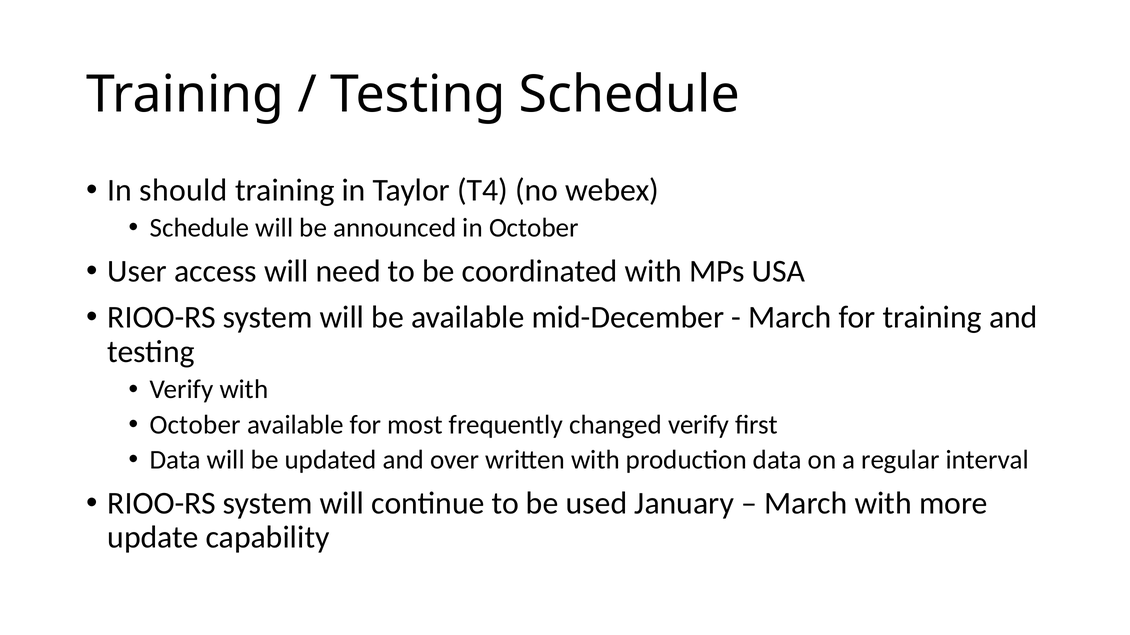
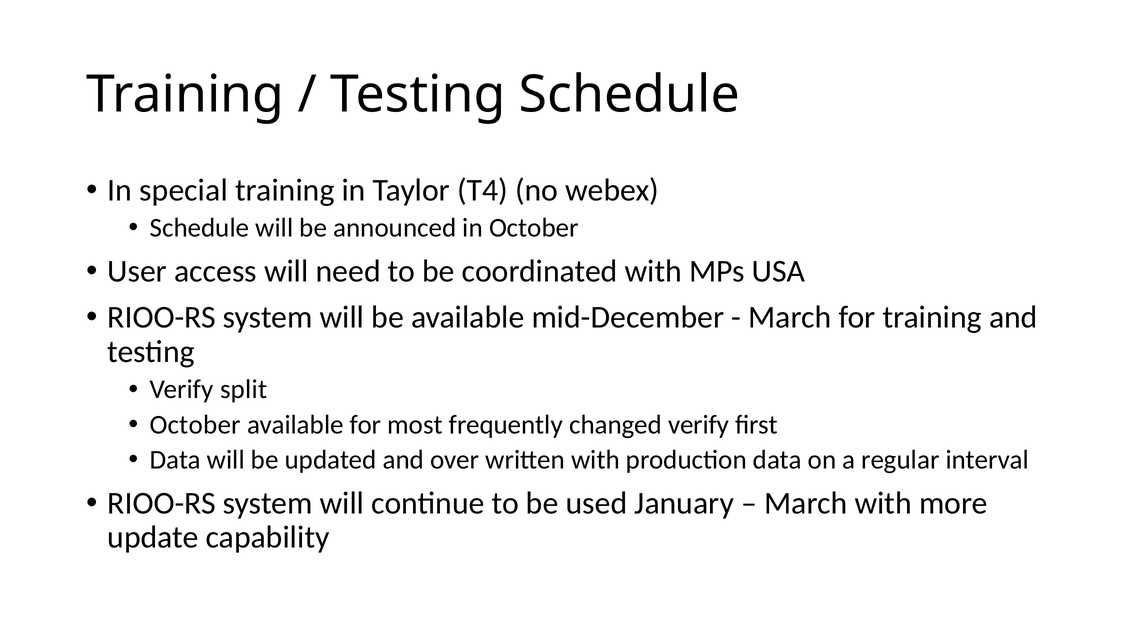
should: should -> special (184, 190)
Verify with: with -> split (244, 390)
